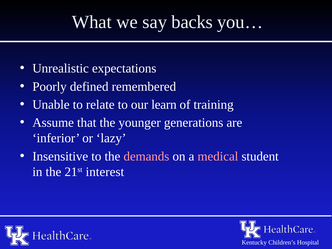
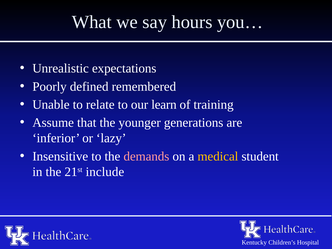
backs: backs -> hours (192, 22)
medical colour: pink -> yellow (218, 156)
interest: interest -> include (105, 172)
